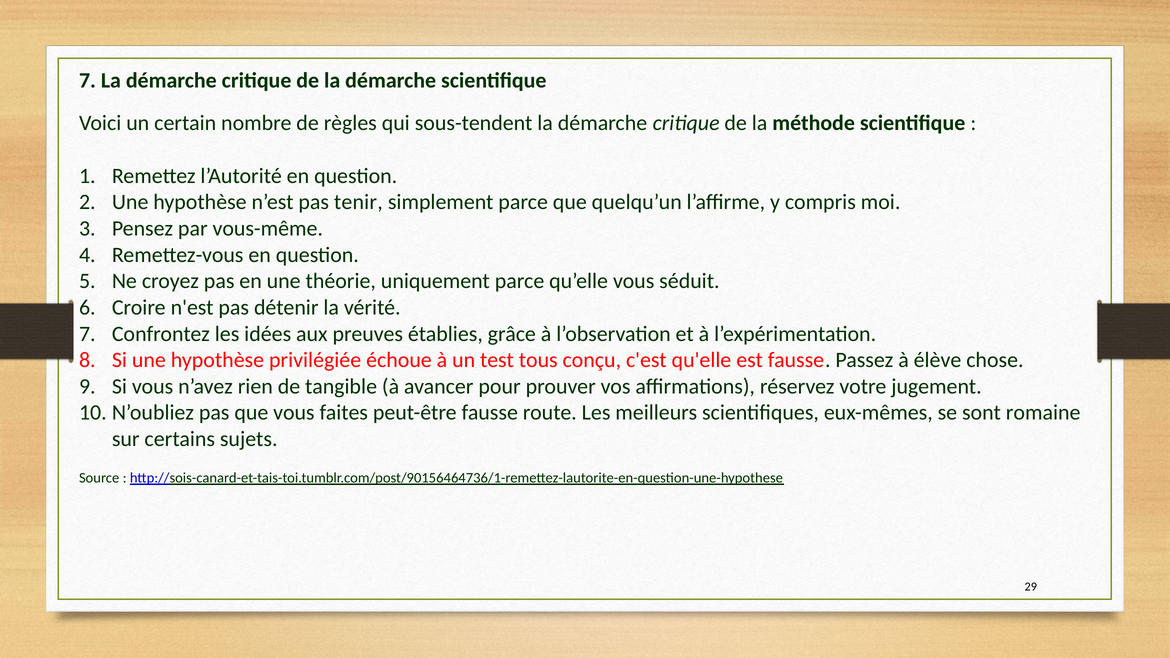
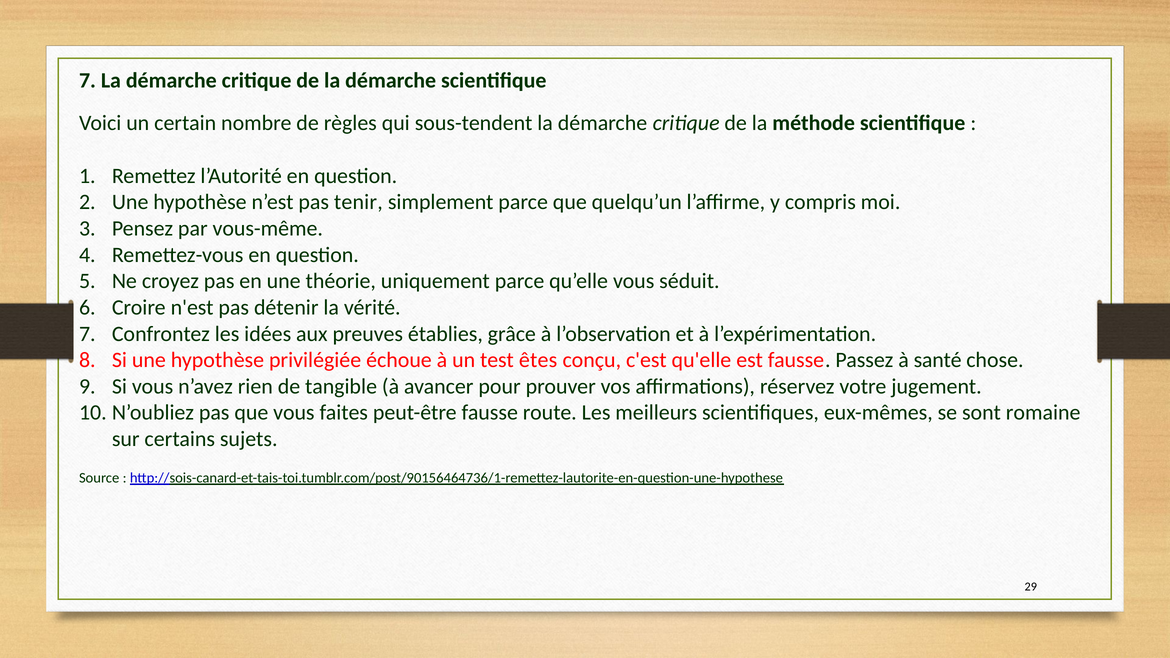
tous: tous -> êtes (538, 360)
élève: élève -> santé (938, 360)
